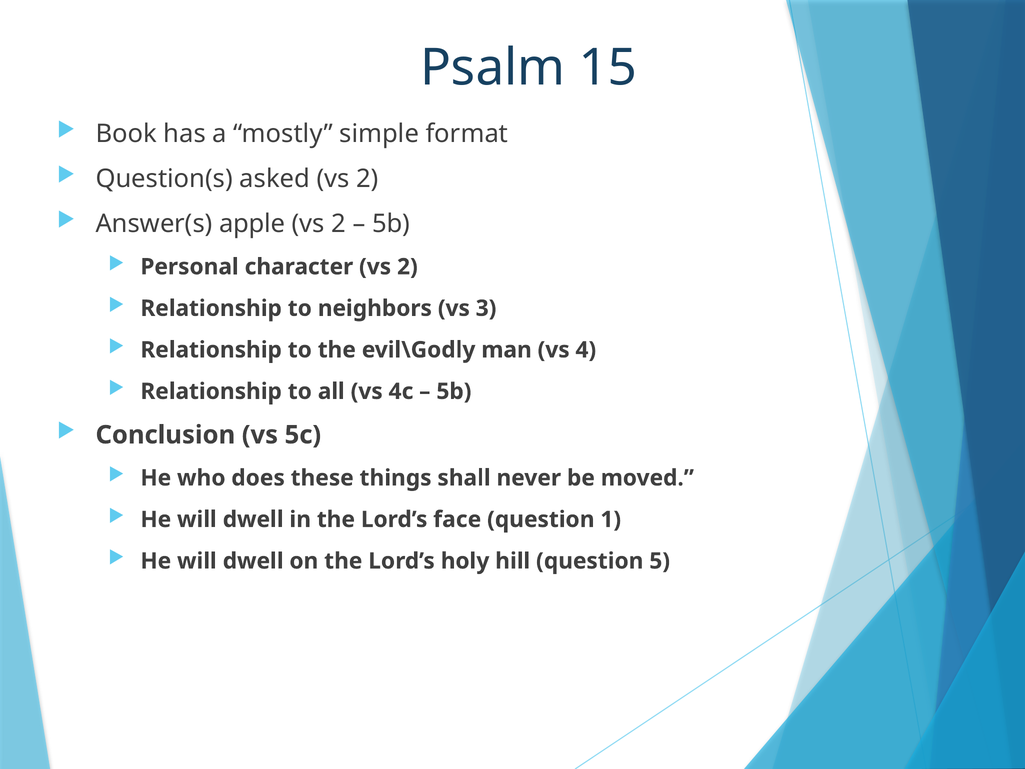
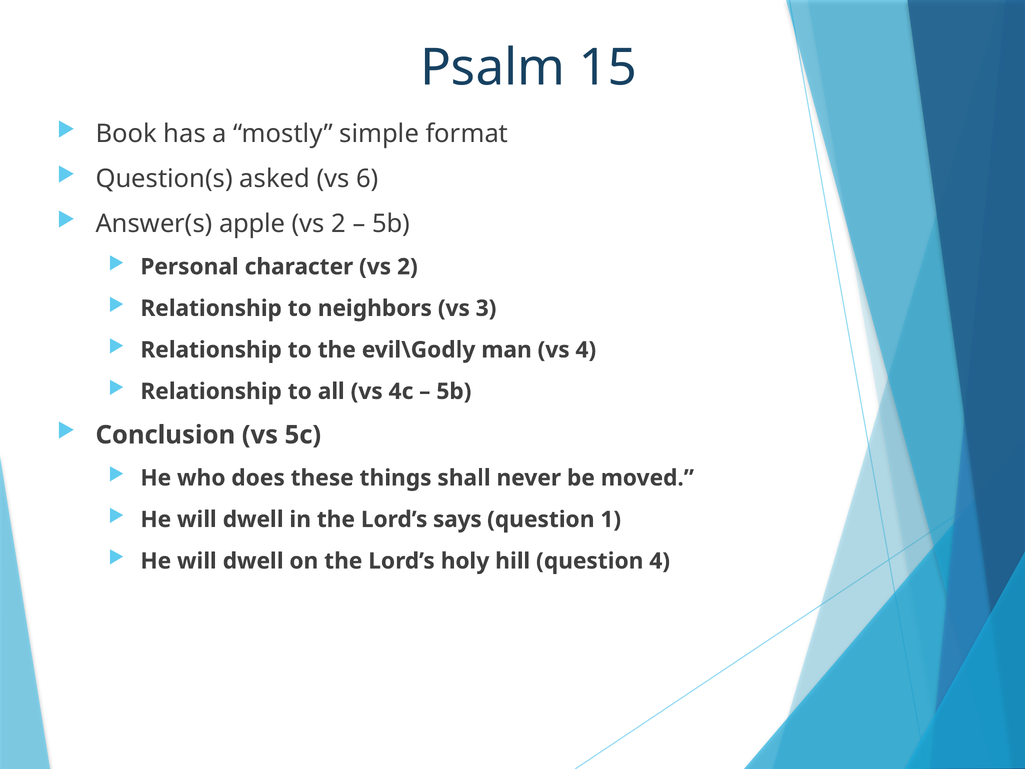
asked vs 2: 2 -> 6 (367, 179)
face: face -> says (457, 519)
question 5: 5 -> 4 (660, 561)
